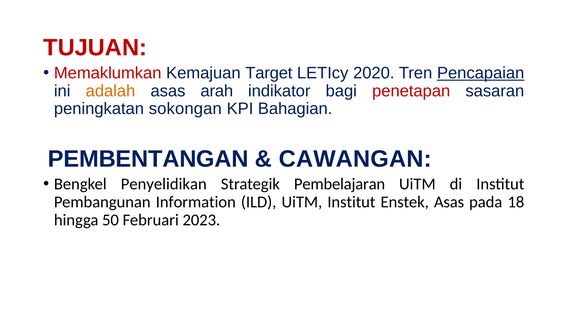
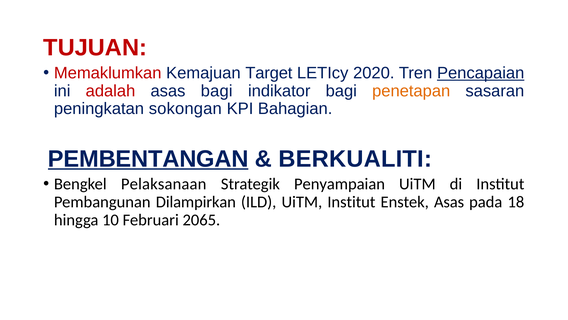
adalah colour: orange -> red (110, 91)
asas arah: arah -> bagi (217, 91)
penetapan colour: red -> orange (411, 91)
PEMBENTANGAN underline: none -> present (148, 159)
CAWANGAN: CAWANGAN -> BERKUALITI (355, 159)
Penyelidikan: Penyelidikan -> Pelaksanaan (164, 184)
Pembelajaran: Pembelajaran -> Penyampaian (340, 184)
Information: Information -> Dilampirkan (196, 202)
50: 50 -> 10 (110, 220)
2023: 2023 -> 2065 (201, 220)
